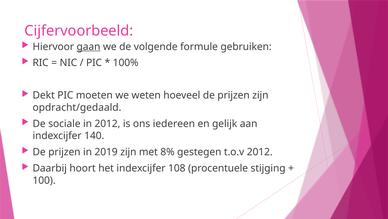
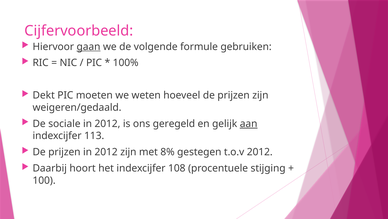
opdracht/gedaald: opdracht/gedaald -> weigeren/gedaald (77, 107)
iedereen: iedereen -> geregeld (174, 123)
aan underline: none -> present (249, 123)
140: 140 -> 113 (94, 135)
prijzen in 2019: 2019 -> 2012 (106, 152)
